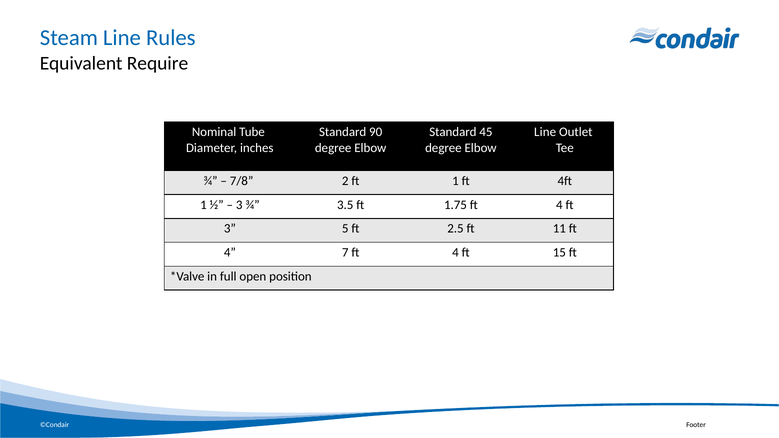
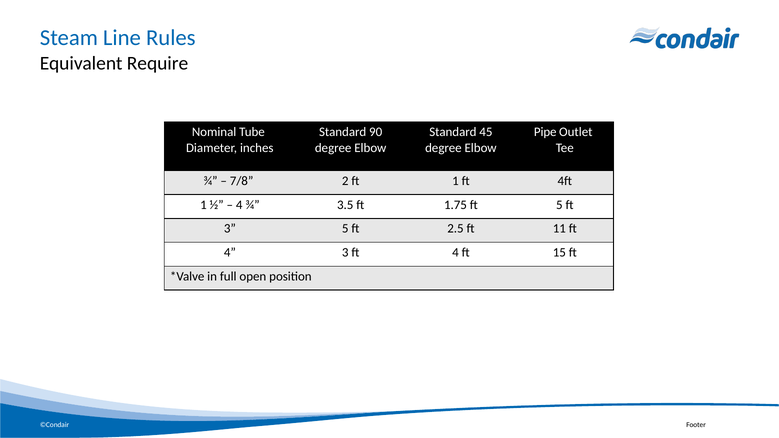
Line: Line -> Pipe (545, 132)
3: 3 -> 4 (239, 205)
1.75 ft 4: 4 -> 5 (559, 205)
4 7: 7 -> 3 (345, 253)
